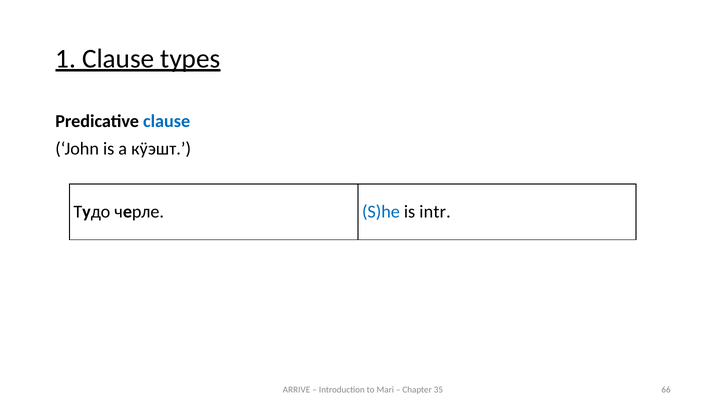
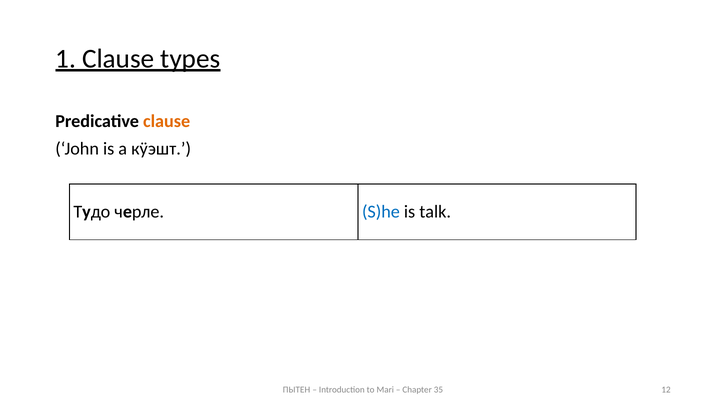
clause colour: blue -> orange (167, 121)
intr: intr -> talk (435, 212)
ARRIVE: ARRIVE -> ПЫТЕН (297, 390)
66: 66 -> 12 (666, 390)
